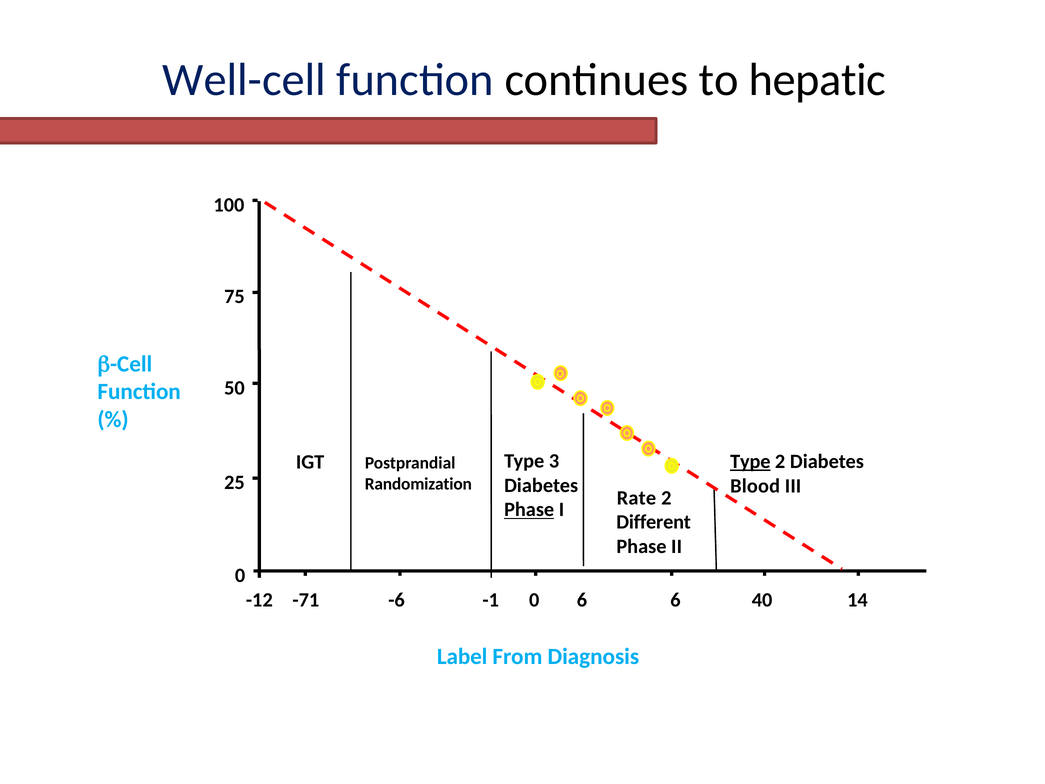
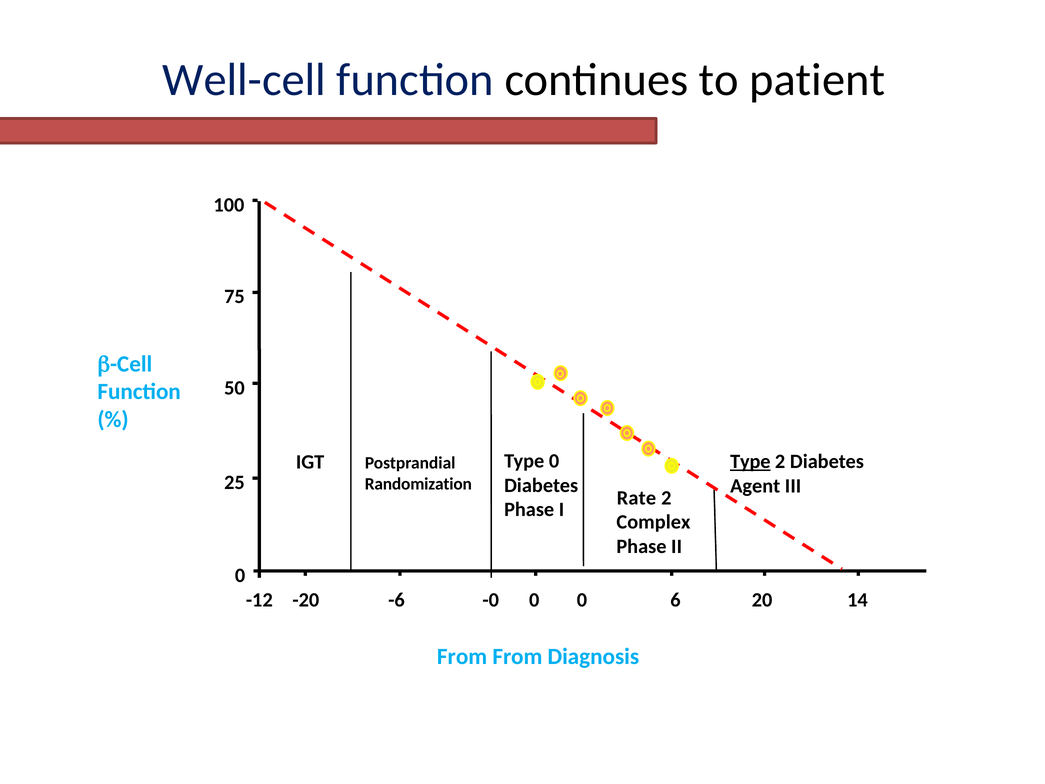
hepatic: hepatic -> patient (817, 80)
Type 3: 3 -> 0 (554, 461)
Blood: Blood -> Agent (755, 486)
Phase underline: present -> none (529, 510)
Different: Different -> Complex (653, 522)
-71: -71 -> -20 (306, 600)
-1: -1 -> -0 (491, 600)
0 6: 6 -> 0 (582, 600)
40: 40 -> 20 (762, 600)
Label: Label -> From (462, 656)
